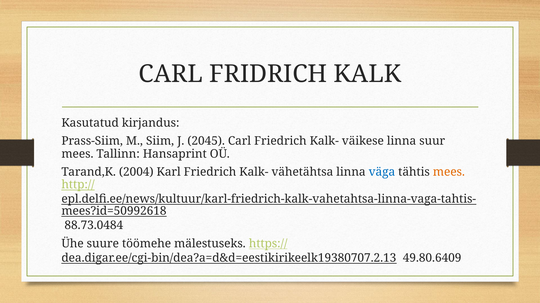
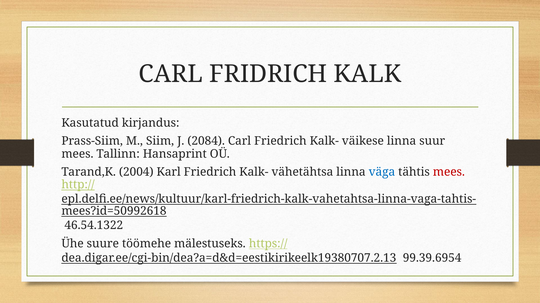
2045: 2045 -> 2084 (206, 141)
mees colour: orange -> red (449, 172)
88.73.0484: 88.73.0484 -> 46.54.1322 (94, 226)
49.80.6409: 49.80.6409 -> 99.39.6954 (432, 259)
